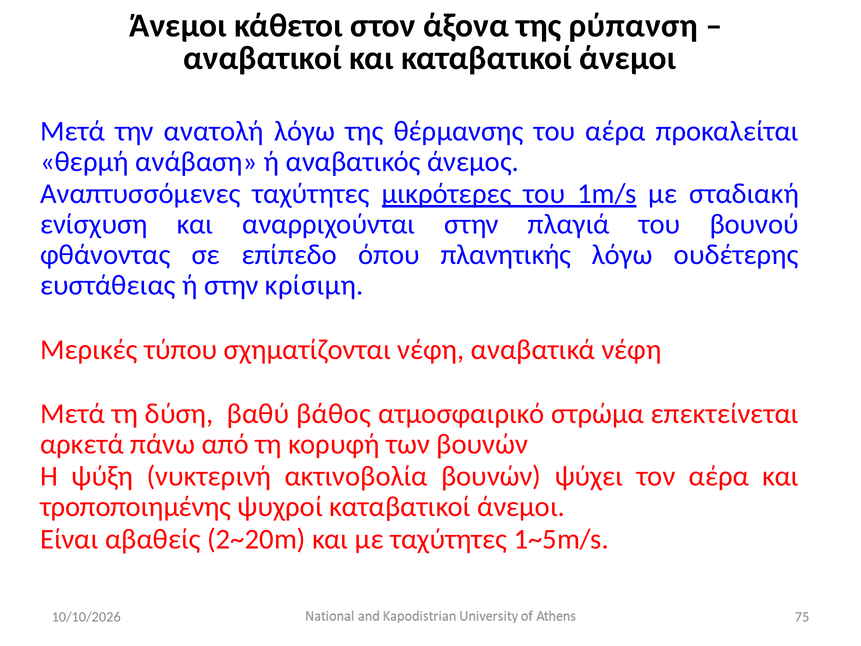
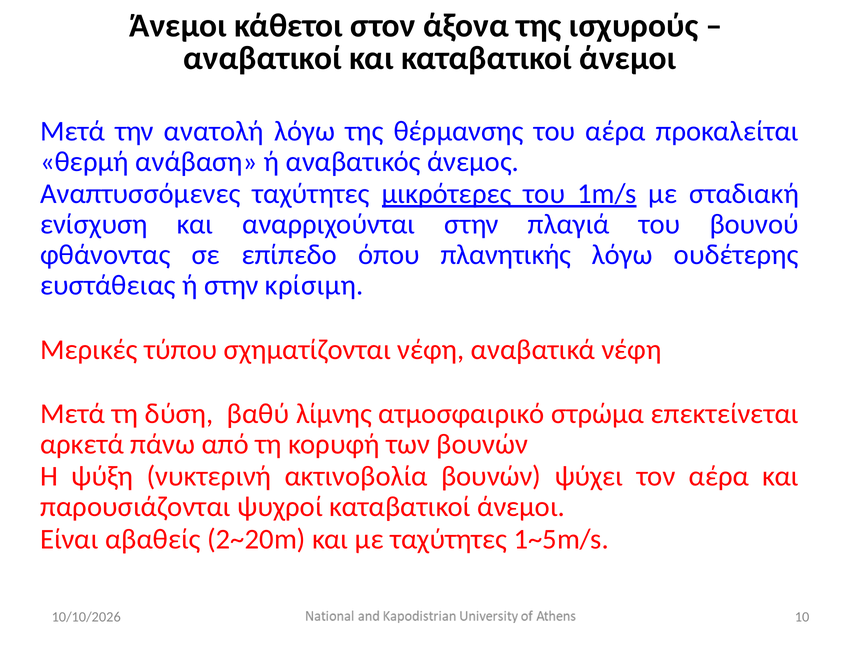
ρύπανση: ρύπανση -> ισχυρούς (634, 26)
βάθος: βάθος -> λίμνης (334, 414)
τροποποιημένης: τροποποιημένης -> παρουσιάζονται (135, 507)
75: 75 -> 10 (802, 617)
